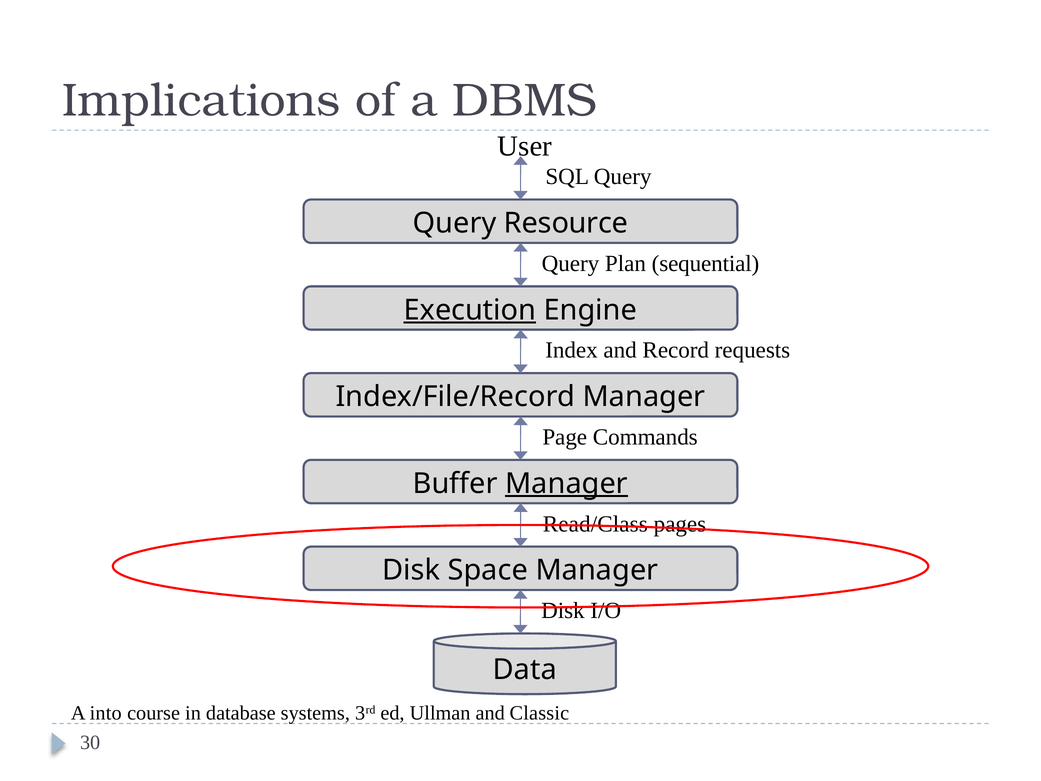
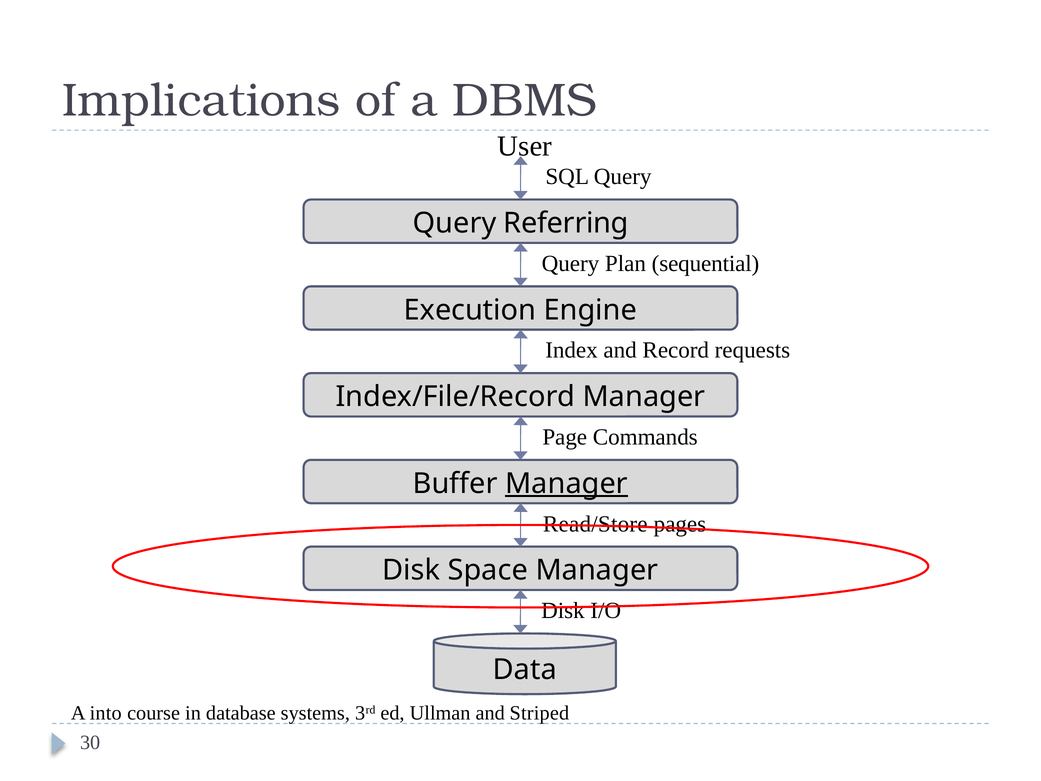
Resource: Resource -> Referring (566, 223)
Execution underline: present -> none (470, 310)
Read/Class: Read/Class -> Read/Store (595, 524)
Classic: Classic -> Striped (539, 713)
